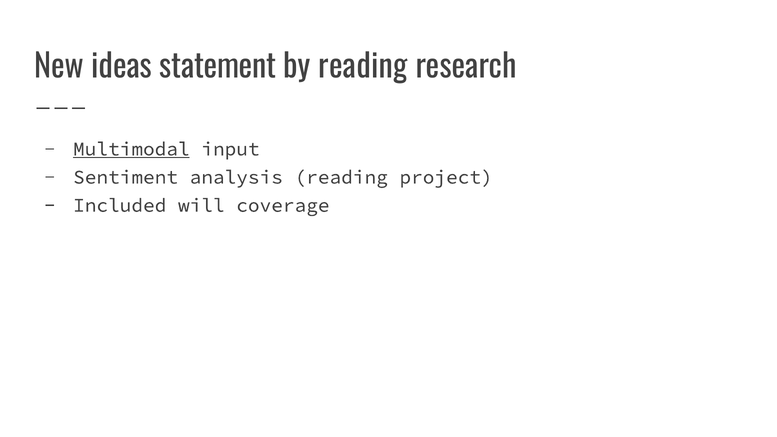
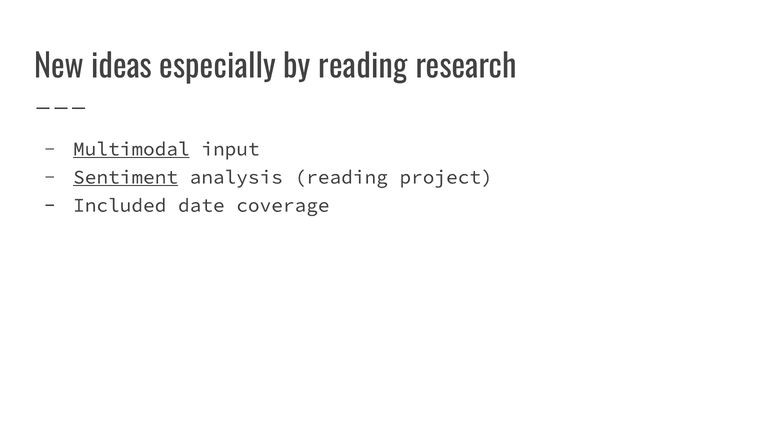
statement: statement -> especially (218, 67)
Sentiment underline: none -> present (126, 177)
will: will -> date (201, 205)
